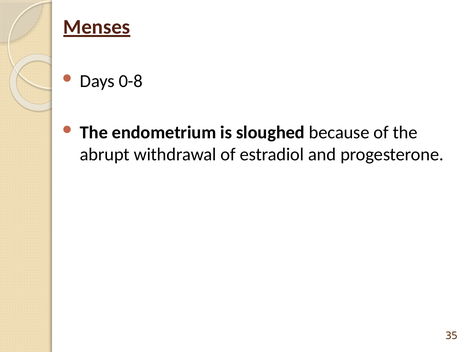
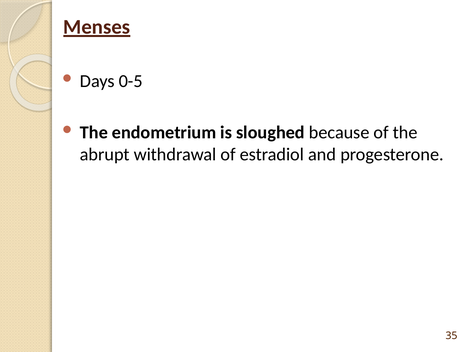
0-8: 0-8 -> 0-5 (131, 81)
